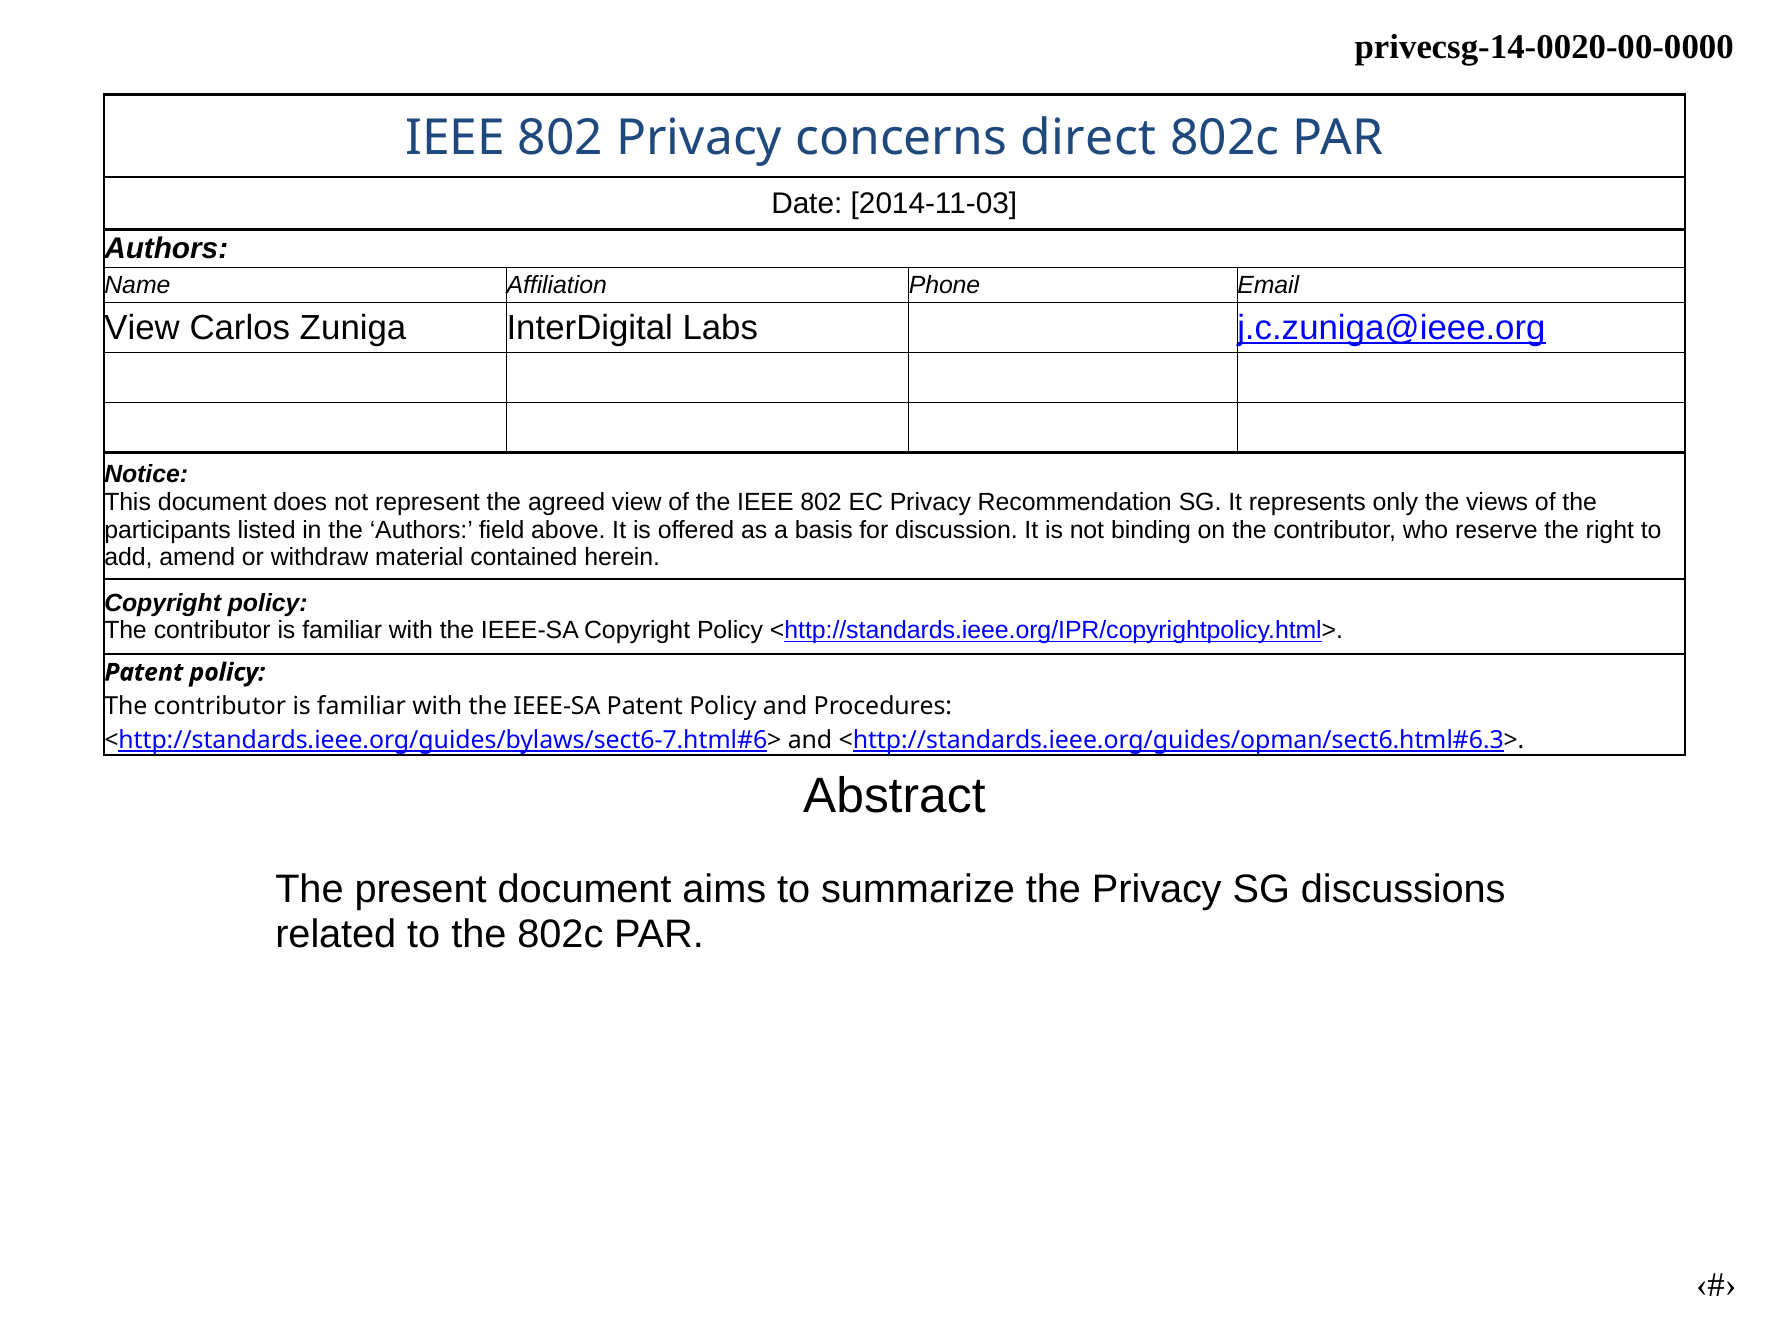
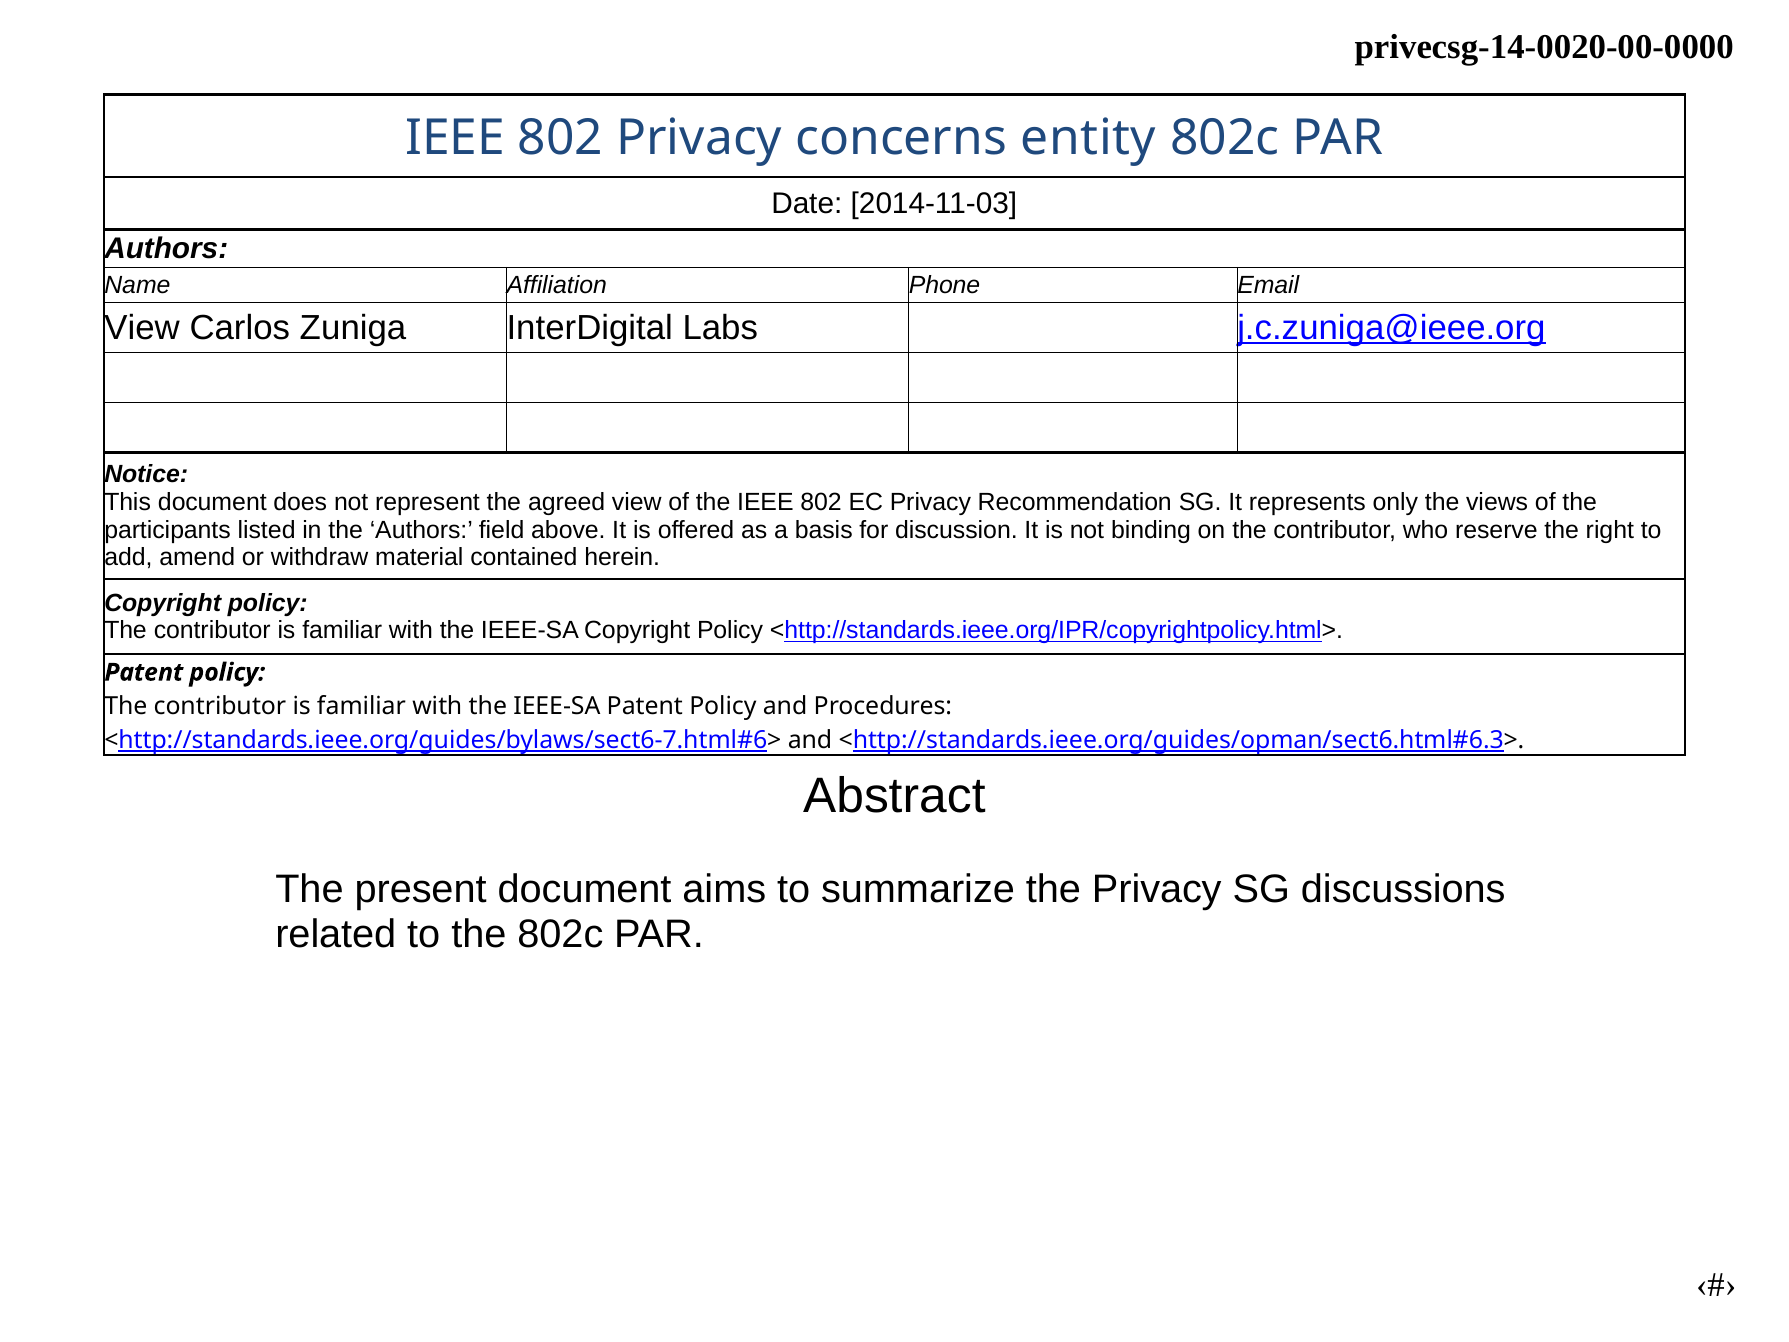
direct: direct -> entity (1088, 139)
